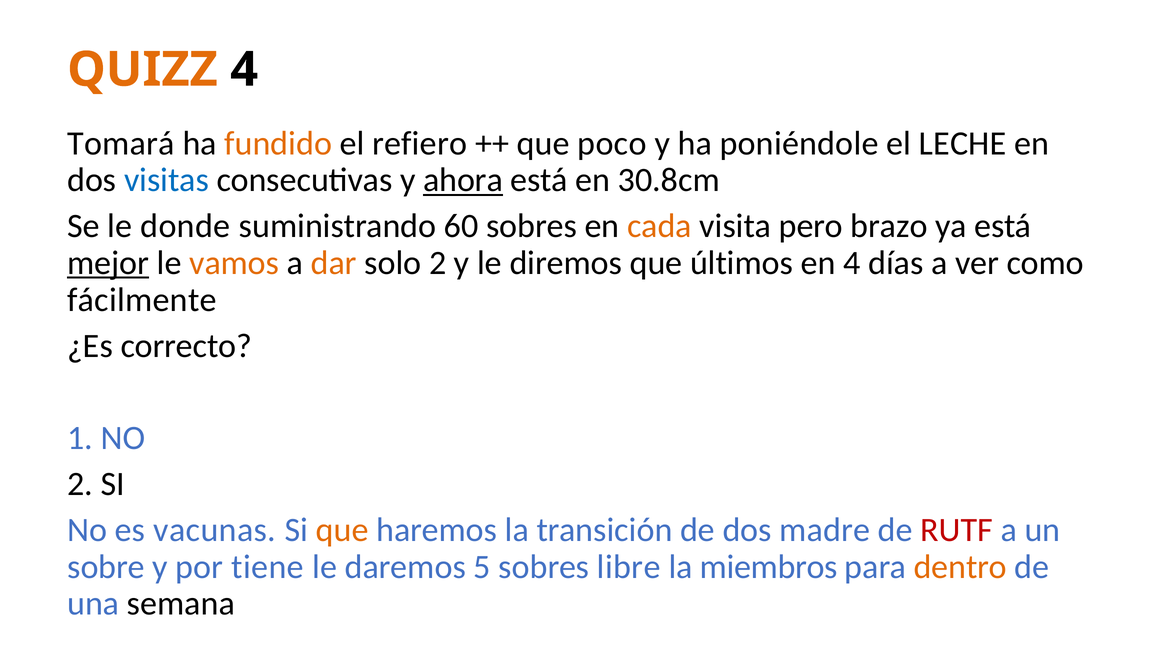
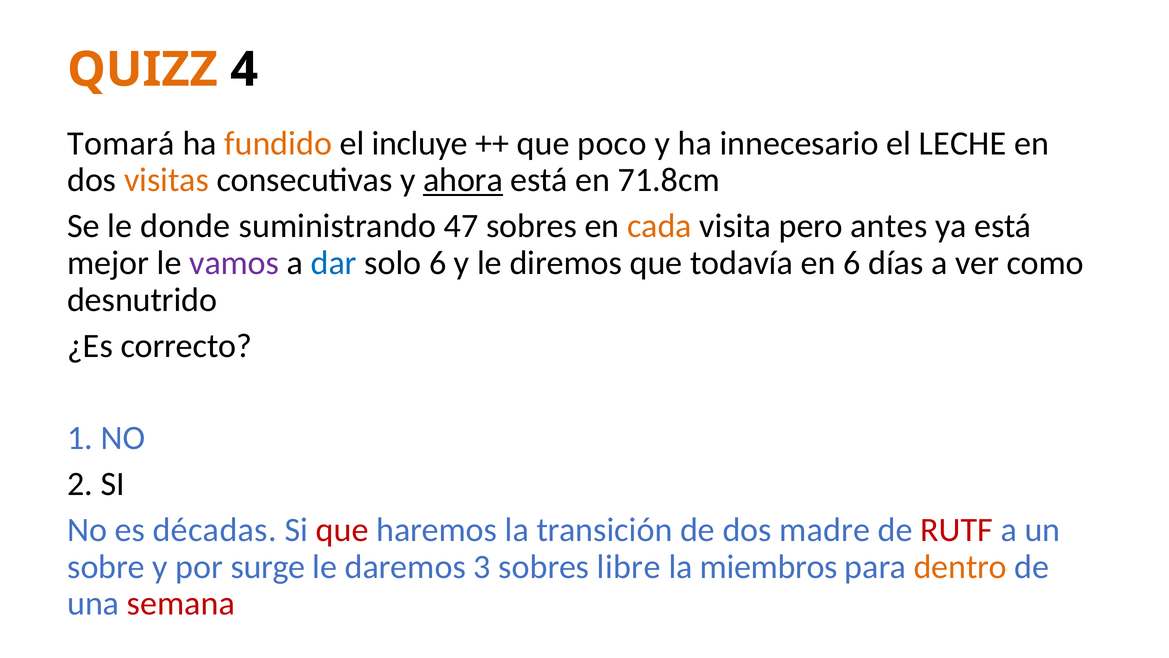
refiero: refiero -> incluye (420, 143)
poniéndole: poniéndole -> innecesario (799, 143)
visitas colour: blue -> orange (166, 180)
30.8cm: 30.8cm -> 71.8cm (669, 180)
60: 60 -> 47 (461, 226)
brazo: brazo -> antes (889, 226)
mejor underline: present -> none (108, 263)
vamos colour: orange -> purple (234, 263)
dar colour: orange -> blue (334, 263)
solo 2: 2 -> 6 (438, 263)
últimos: últimos -> todavía (742, 263)
en 4: 4 -> 6 (852, 263)
fácilmente: fácilmente -> desnutrido (142, 300)
vacunas: vacunas -> décadas (215, 530)
que colour: orange -> red (342, 530)
tiene: tiene -> surge (268, 566)
5: 5 -> 3 (482, 566)
semana colour: black -> red (181, 603)
